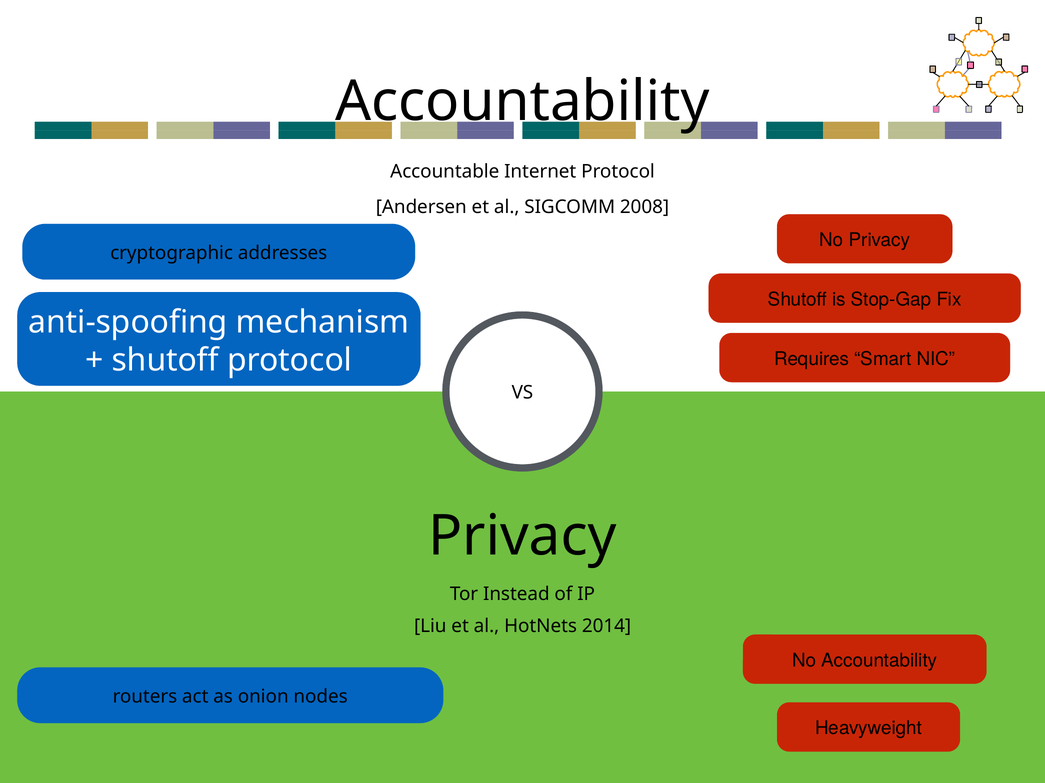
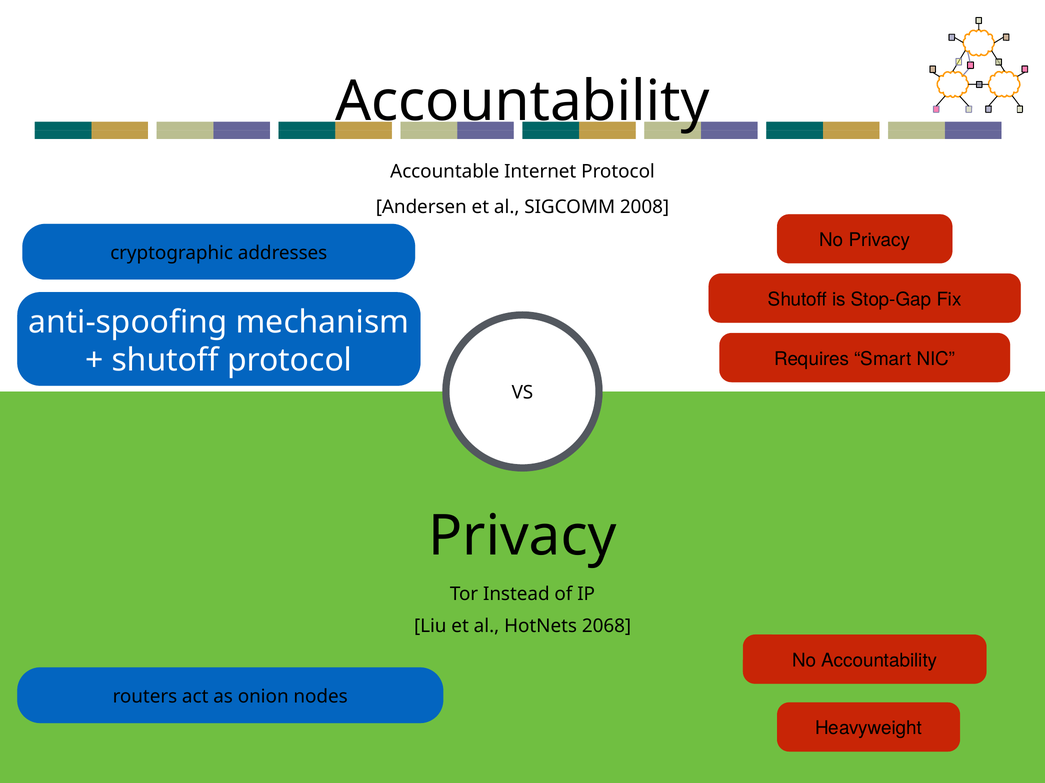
2014: 2014 -> 2068 (607, 627)
